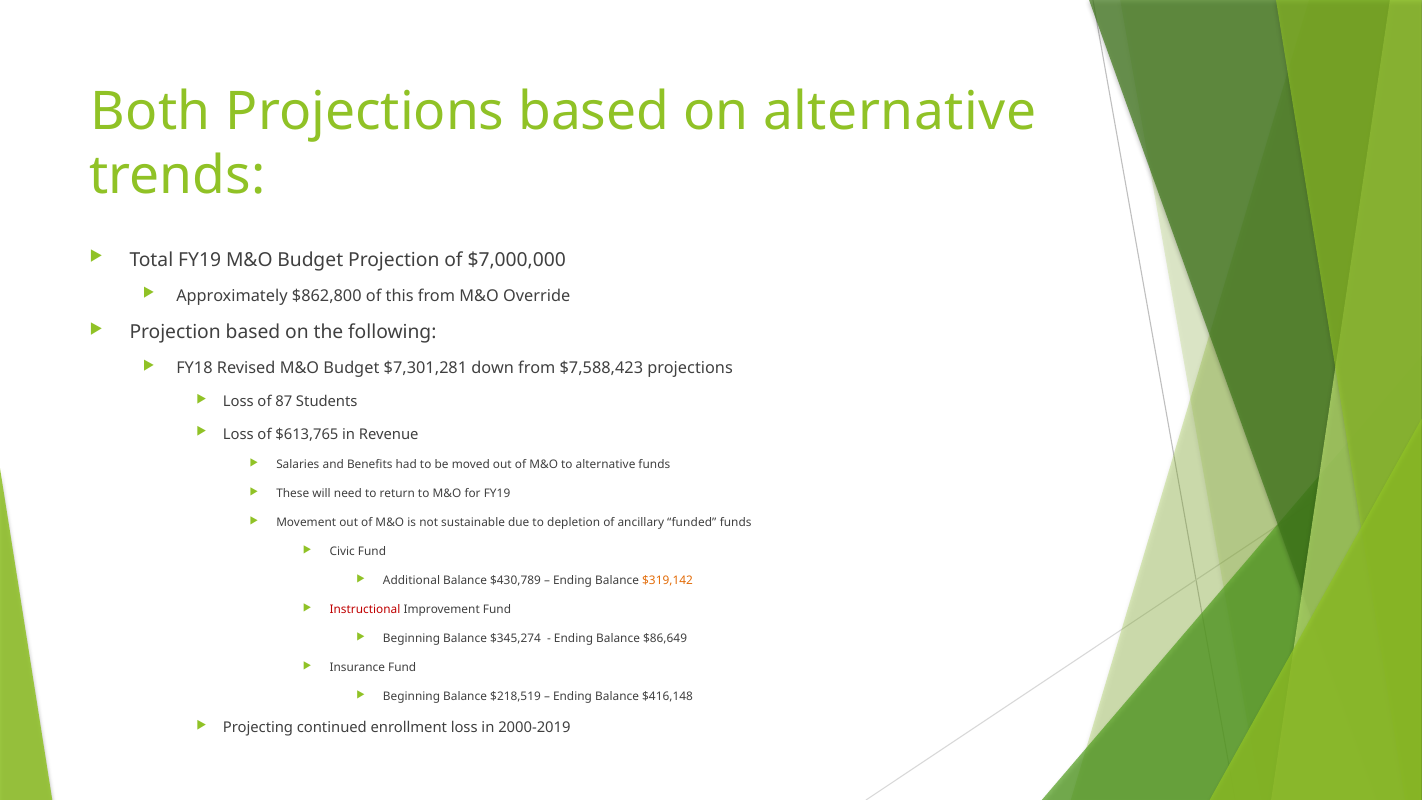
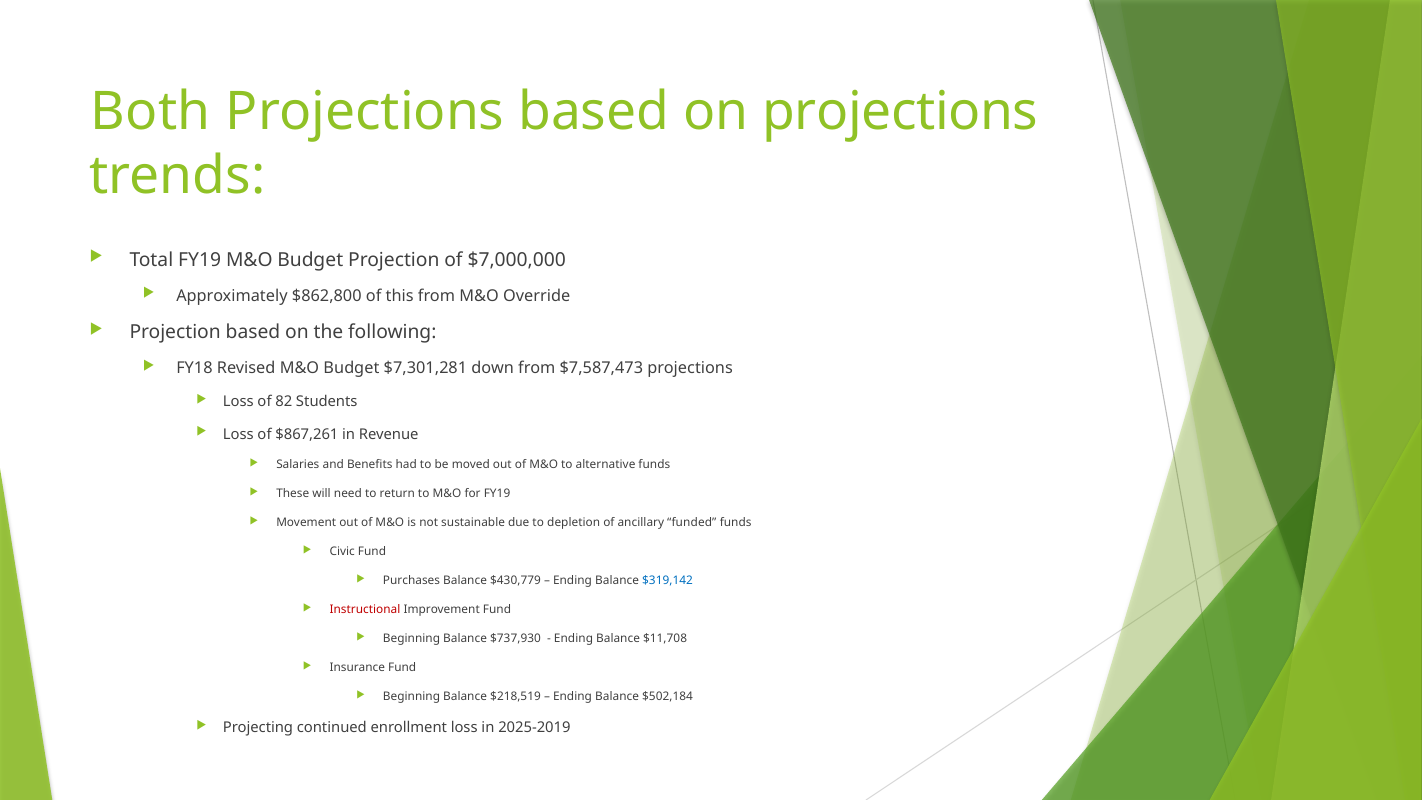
on alternative: alternative -> projections (900, 112)
$7,588,423: $7,588,423 -> $7,587,473 (601, 368)
87: 87 -> 82 (284, 401)
$613,765: $613,765 -> $867,261 (307, 434)
Additional: Additional -> Purchases (412, 581)
$430,789: $430,789 -> $430,779 (515, 581)
$319,142 colour: orange -> blue (668, 581)
$345,274: $345,274 -> $737,930 (515, 639)
$86,649: $86,649 -> $11,708 (665, 639)
$416,148: $416,148 -> $502,184 (668, 697)
2000-2019: 2000-2019 -> 2025-2019 (534, 728)
